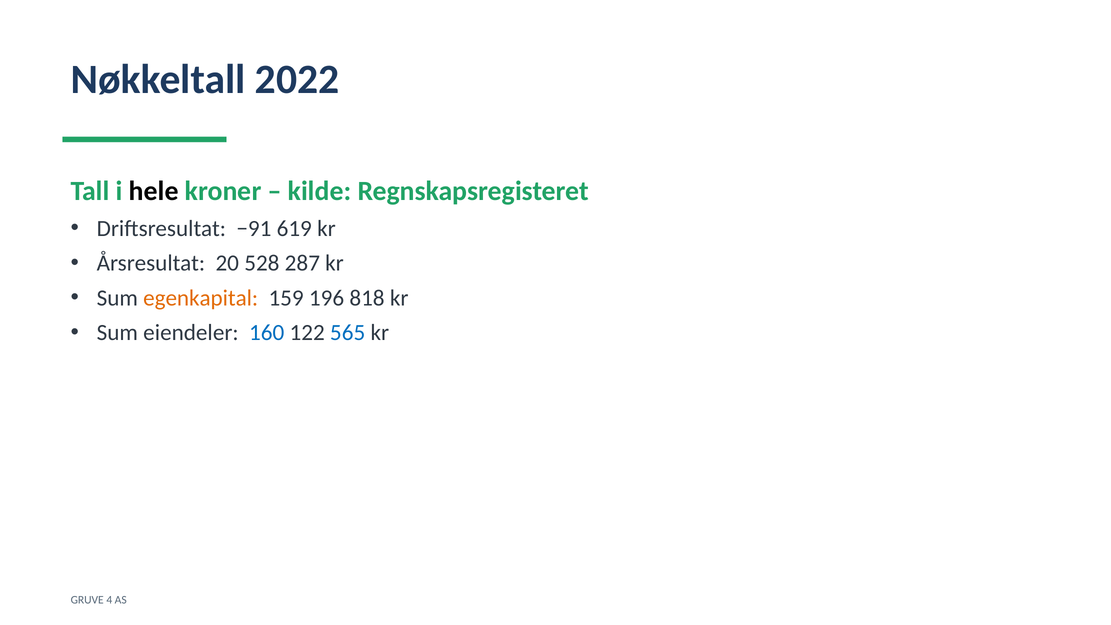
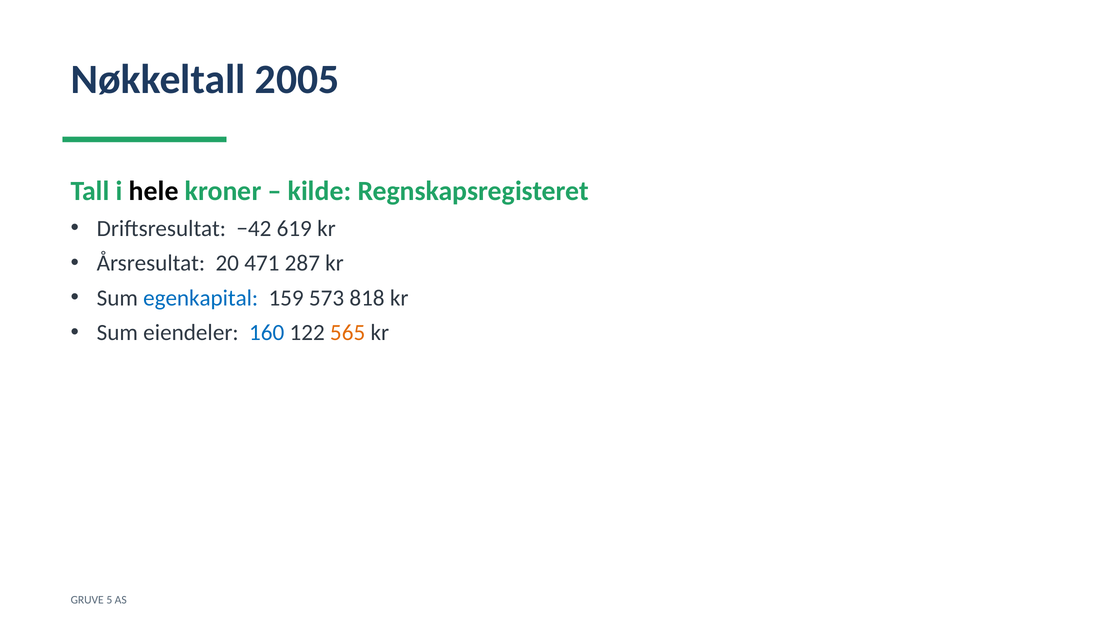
2022: 2022 -> 2005 (297, 79)
−91: −91 -> −42 (254, 228)
528: 528 -> 471 (262, 263)
egenkapital colour: orange -> blue (201, 298)
196: 196 -> 573 (327, 298)
565 colour: blue -> orange (348, 333)
4: 4 -> 5 (109, 600)
